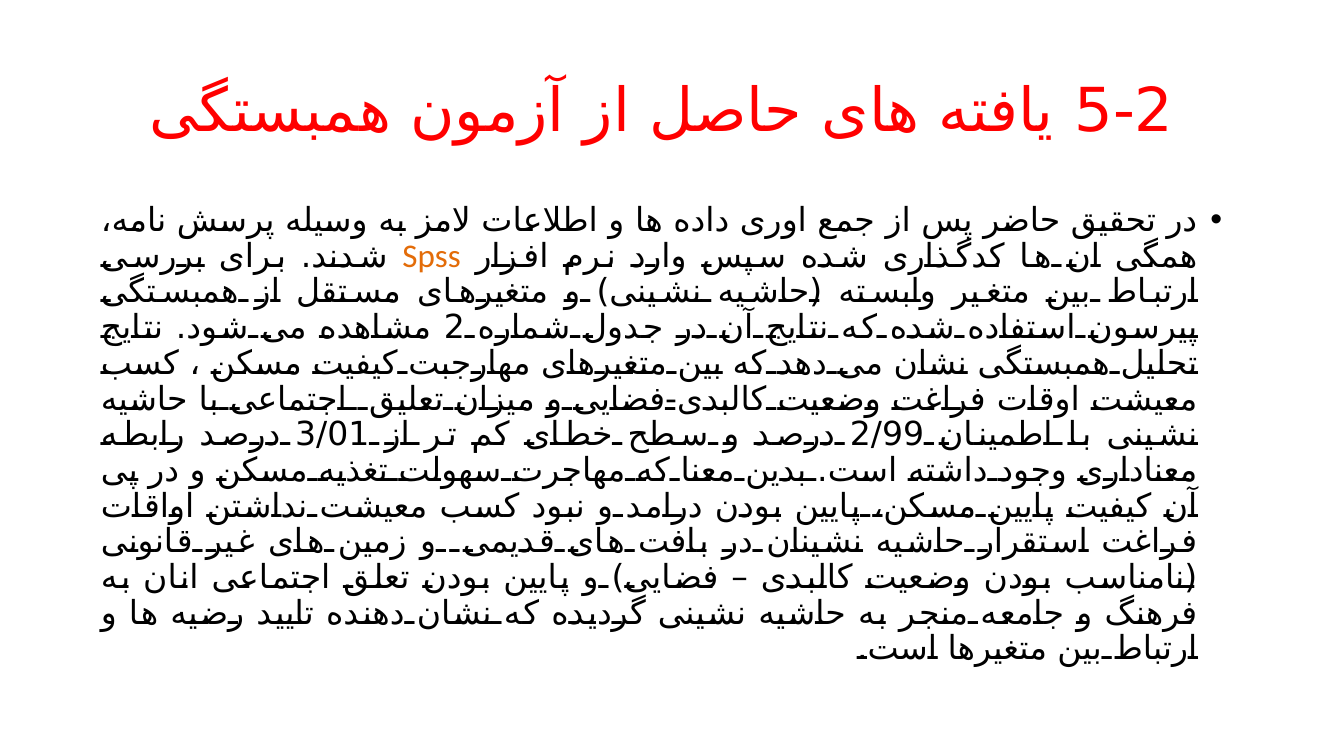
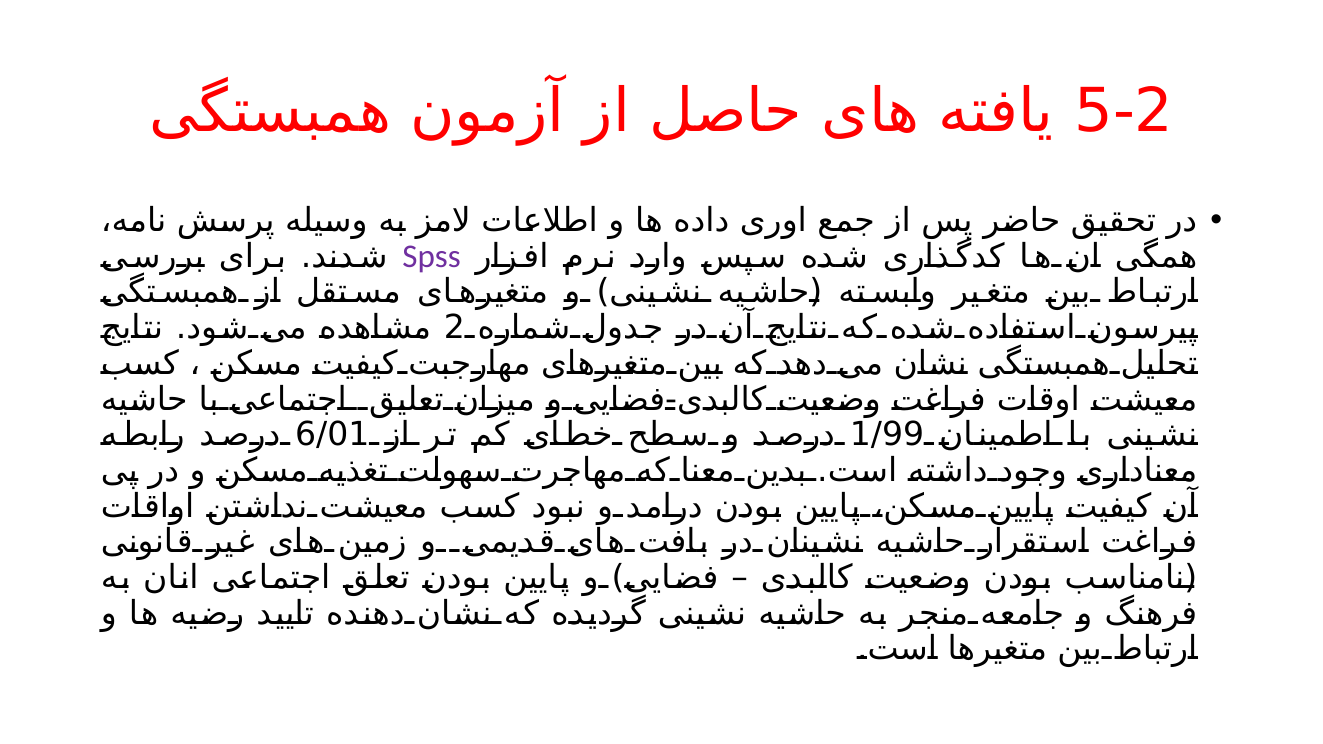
Spss colour: orange -> purple (432, 256)
3/01: 3/01 -> 6/01 (332, 435)
2/99: 2/99 -> 1/99 (887, 435)
